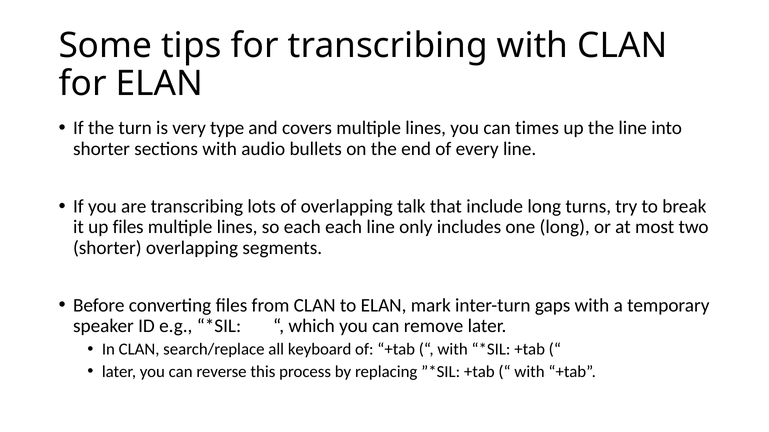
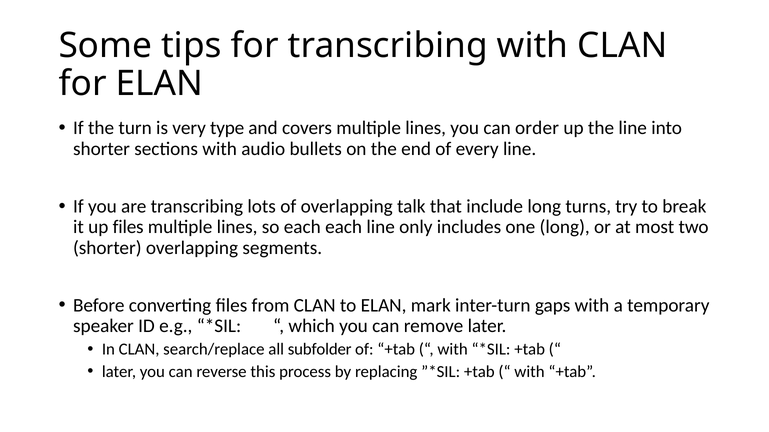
times: times -> order (537, 128)
keyboard: keyboard -> subfolder (320, 350)
